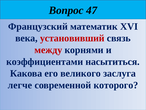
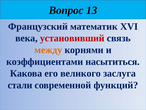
47: 47 -> 13 (92, 10)
между colour: red -> orange (48, 50)
легче: легче -> стали (20, 85)
которого: которого -> функций (116, 85)
